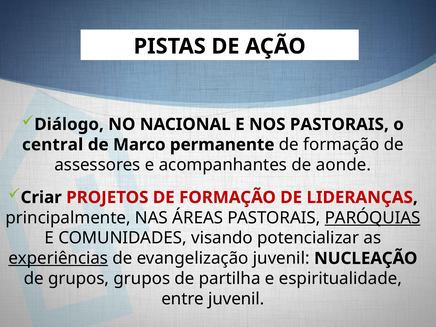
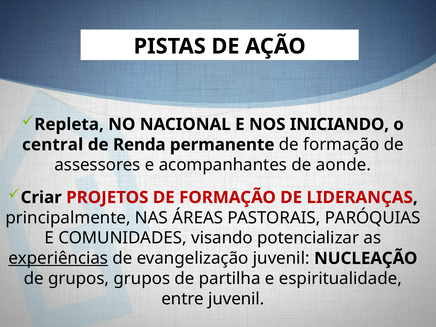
Diálogo: Diálogo -> Repleta (69, 124)
NOS PASTORAIS: PASTORAIS -> INICIANDO (339, 124)
Marco: Marco -> Renda (139, 145)
PARÓQUIAS underline: present -> none (373, 218)
